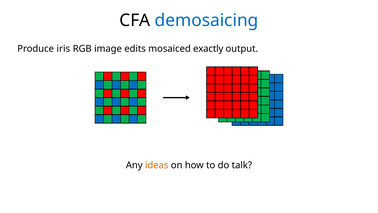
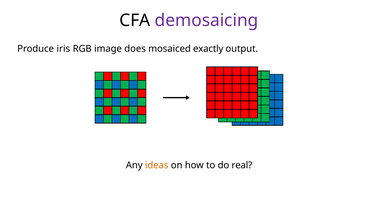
demosaicing colour: blue -> purple (207, 20)
edits: edits -> does (135, 49)
talk: talk -> real (242, 165)
